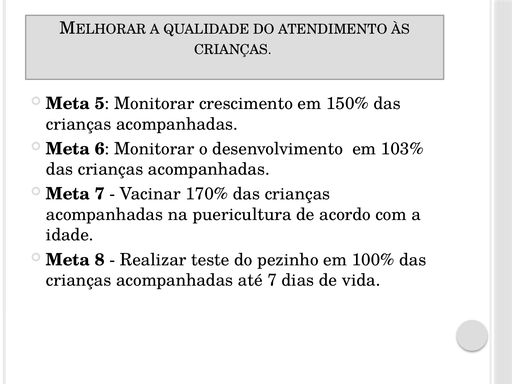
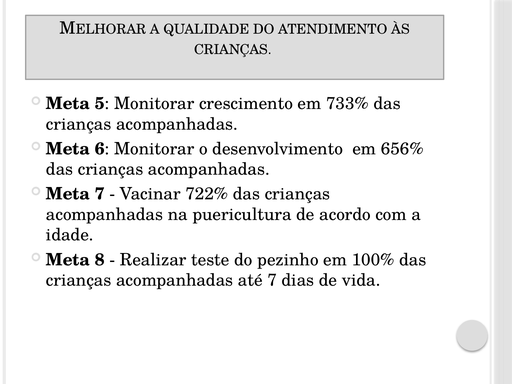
150%: 150% -> 733% (347, 104)
103%: 103% -> 656% (402, 149)
170%: 170% -> 722% (207, 194)
